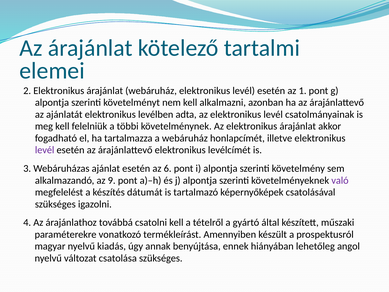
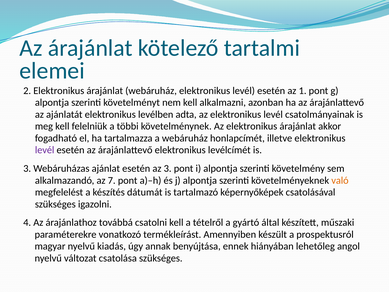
az 6: 6 -> 3 (168, 168)
9: 9 -> 7 (112, 180)
való colour: purple -> orange (340, 180)
